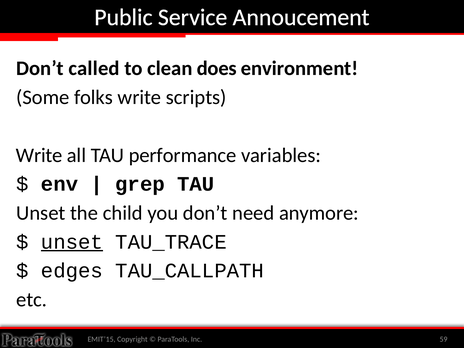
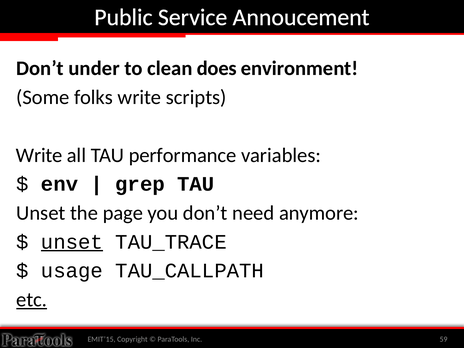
called: called -> under (94, 69)
child: child -> page (123, 213)
edges: edges -> usage (72, 271)
etc underline: none -> present (32, 300)
